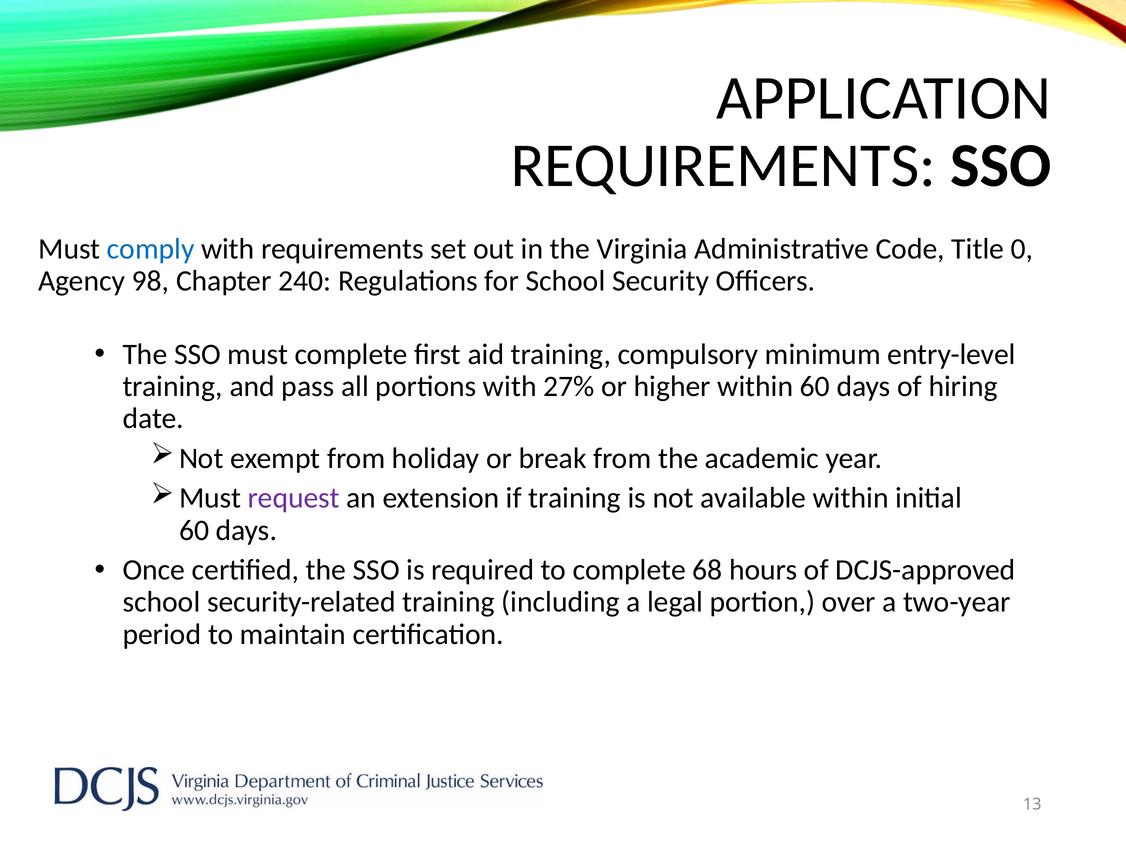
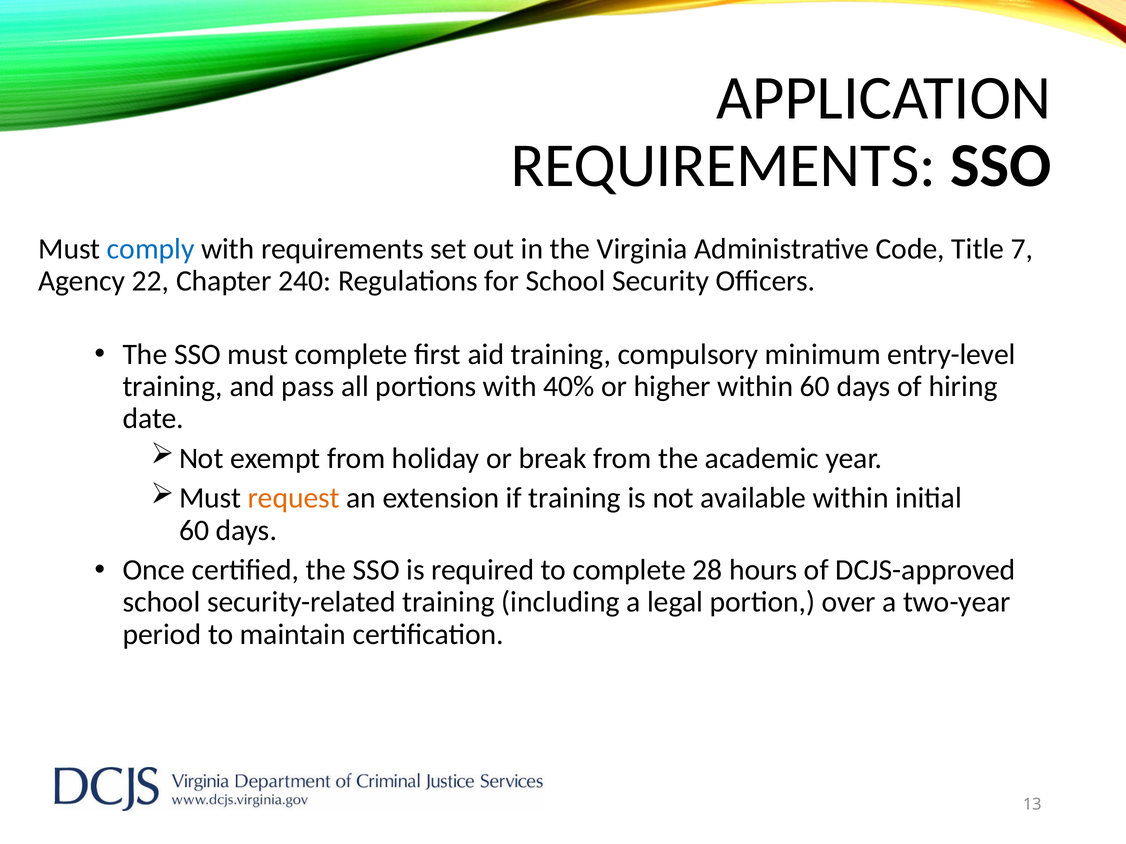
0: 0 -> 7 (1022, 249)
98: 98 -> 22 (151, 281)
27%: 27% -> 40% (569, 387)
request colour: purple -> orange (294, 498)
68: 68 -> 28 (707, 570)
